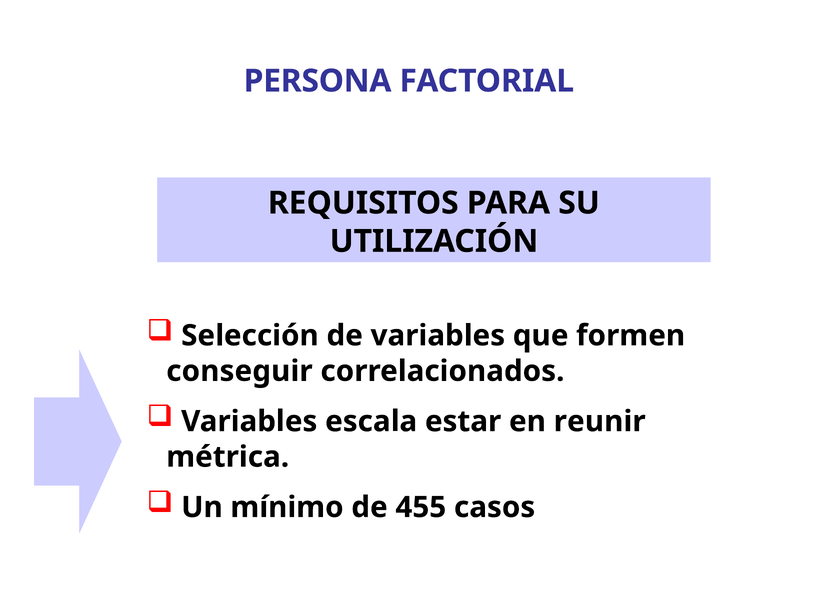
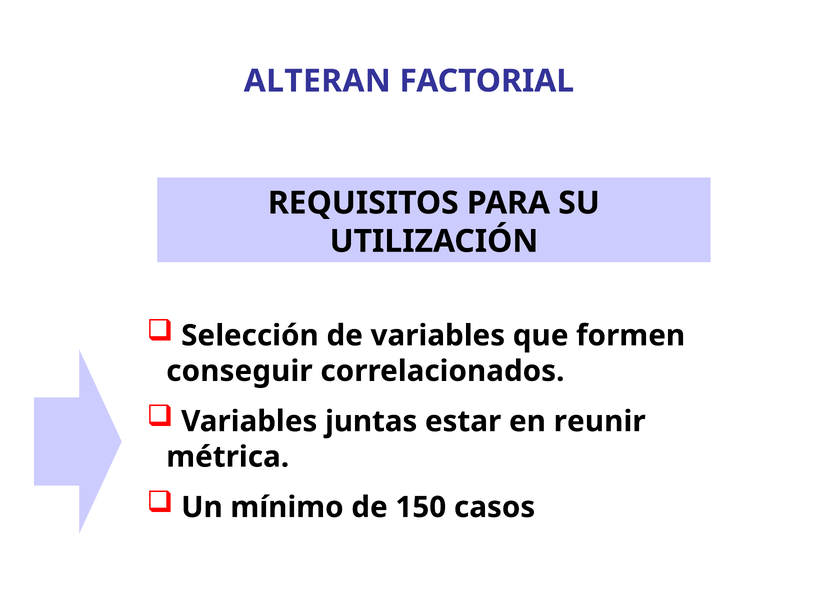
PERSONA: PERSONA -> ALTERAN (317, 81)
escala: escala -> juntas (371, 421)
455: 455 -> 150 (421, 507)
